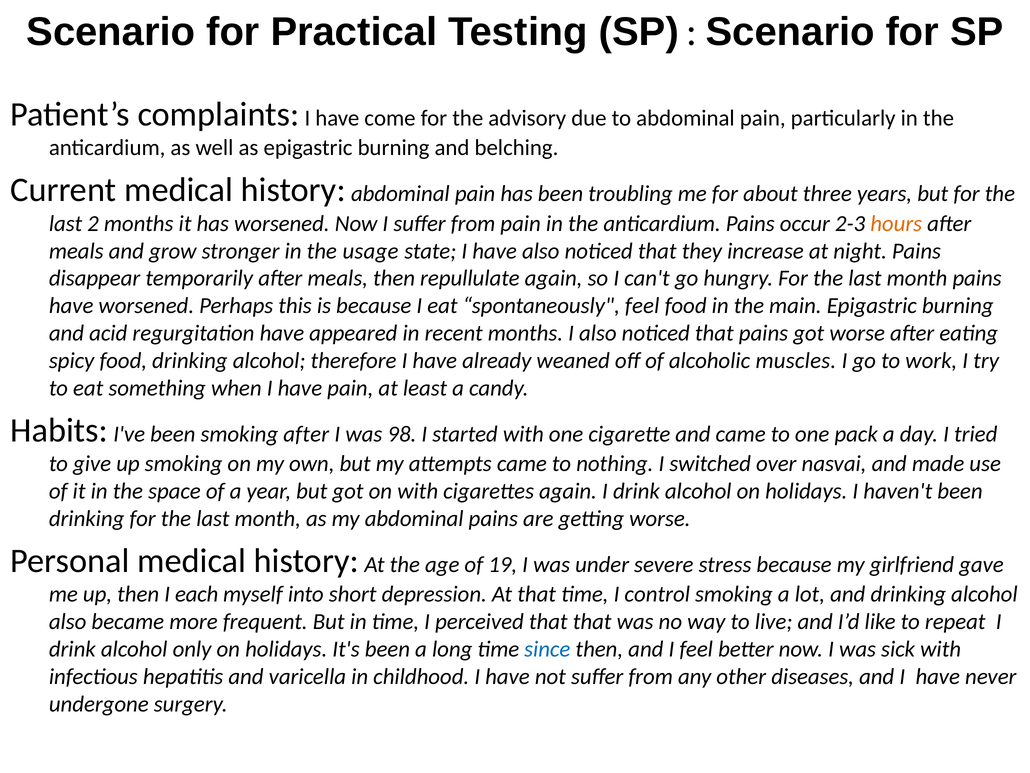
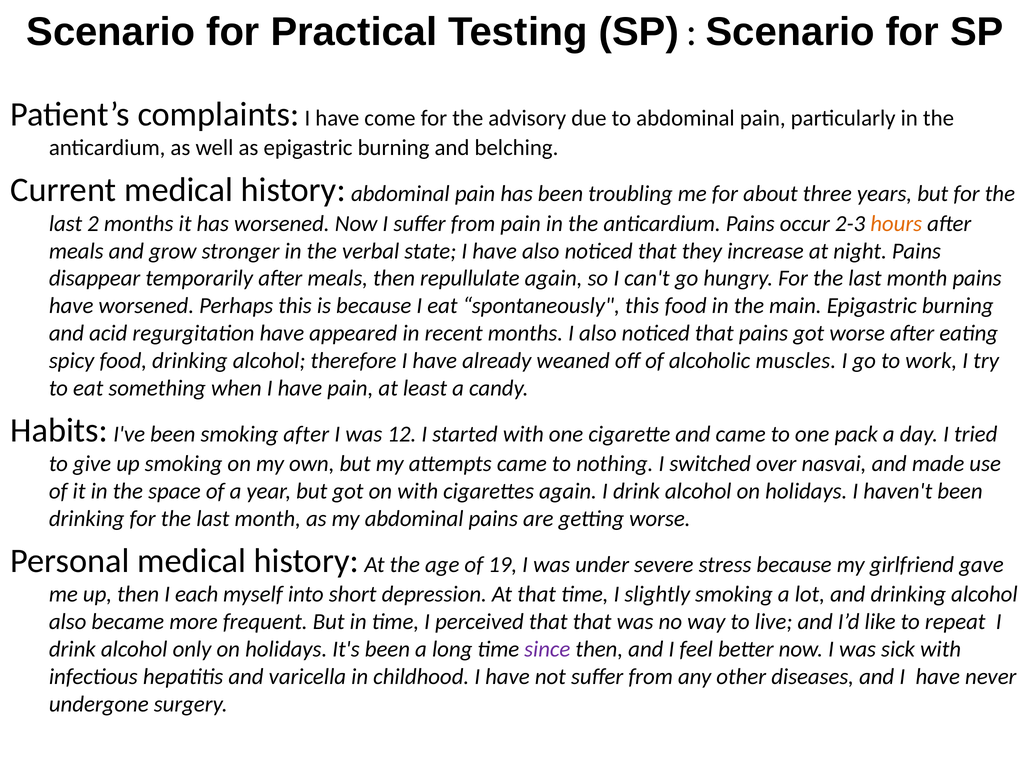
usage: usage -> verbal (371, 251)
spontaneously feel: feel -> this (642, 306)
98: 98 -> 12 (402, 434)
control: control -> slightly (657, 594)
since colour: blue -> purple (547, 649)
